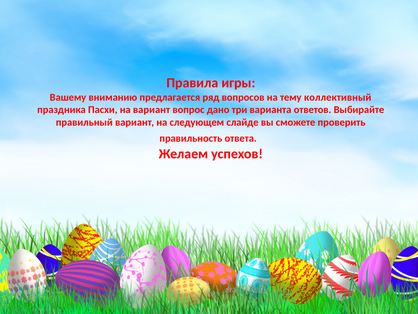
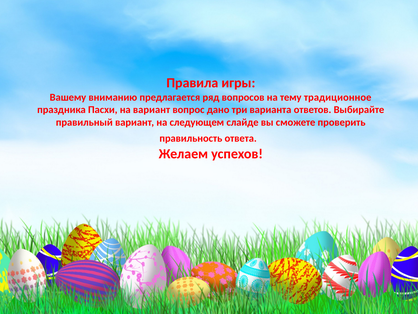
коллективный: коллективный -> традиционное (338, 97)
